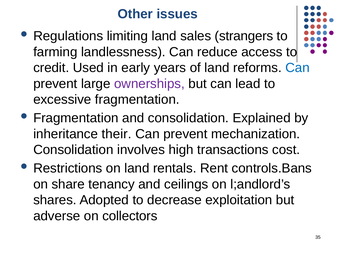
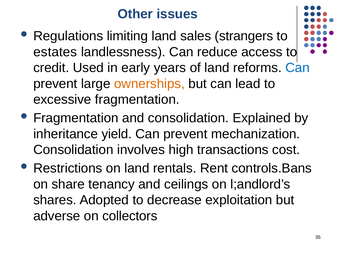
farming: farming -> estates (55, 52)
ownerships colour: purple -> orange (149, 84)
their: their -> yield (117, 134)
